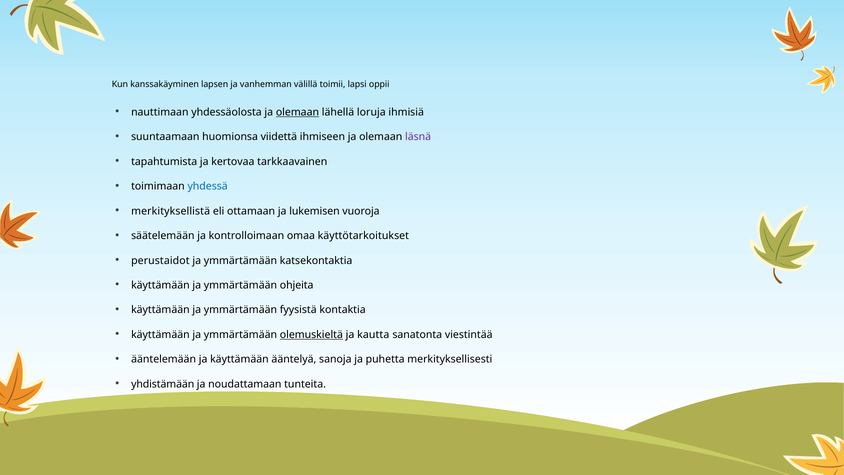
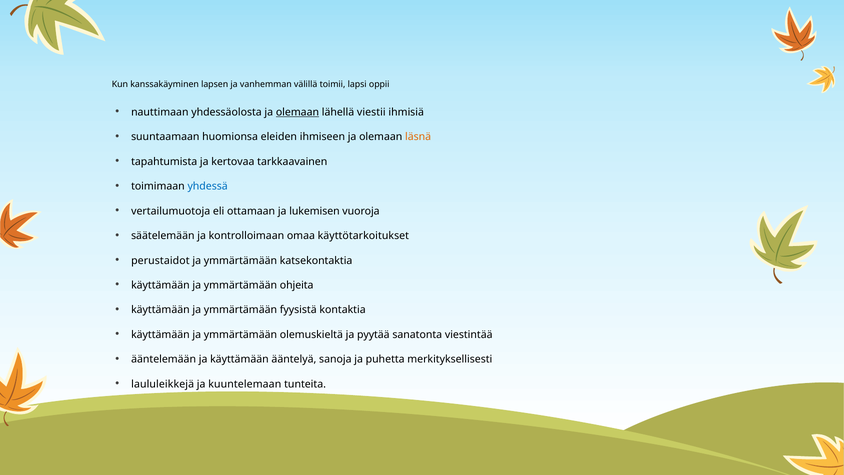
loruja: loruja -> viestii (371, 112)
viidettä: viidettä -> eleiden (279, 137)
läsnä colour: purple -> orange (418, 137)
merkityksellistä: merkityksellistä -> vertailumuotoja (171, 211)
olemuskieltä underline: present -> none (311, 334)
kautta: kautta -> pyytää (373, 334)
yhdistämään: yhdistämään -> laululeikkejä (163, 384)
noudattamaan: noudattamaan -> kuuntelemaan (245, 384)
